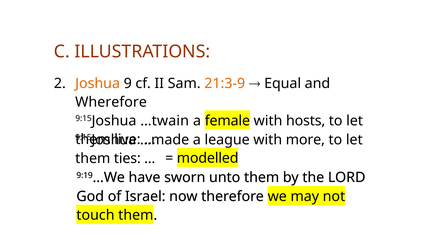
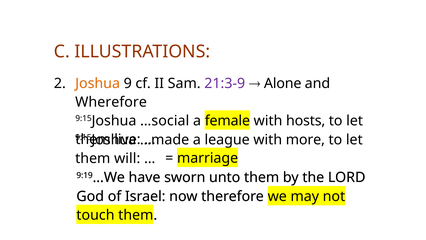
21:3-9 colour: orange -> purple (225, 83)
Equal: Equal -> Alone (283, 83)
…twain: …twain -> …social (165, 121)
modelled: modelled -> marriage (208, 158)
ties: ties -> will (127, 158)
